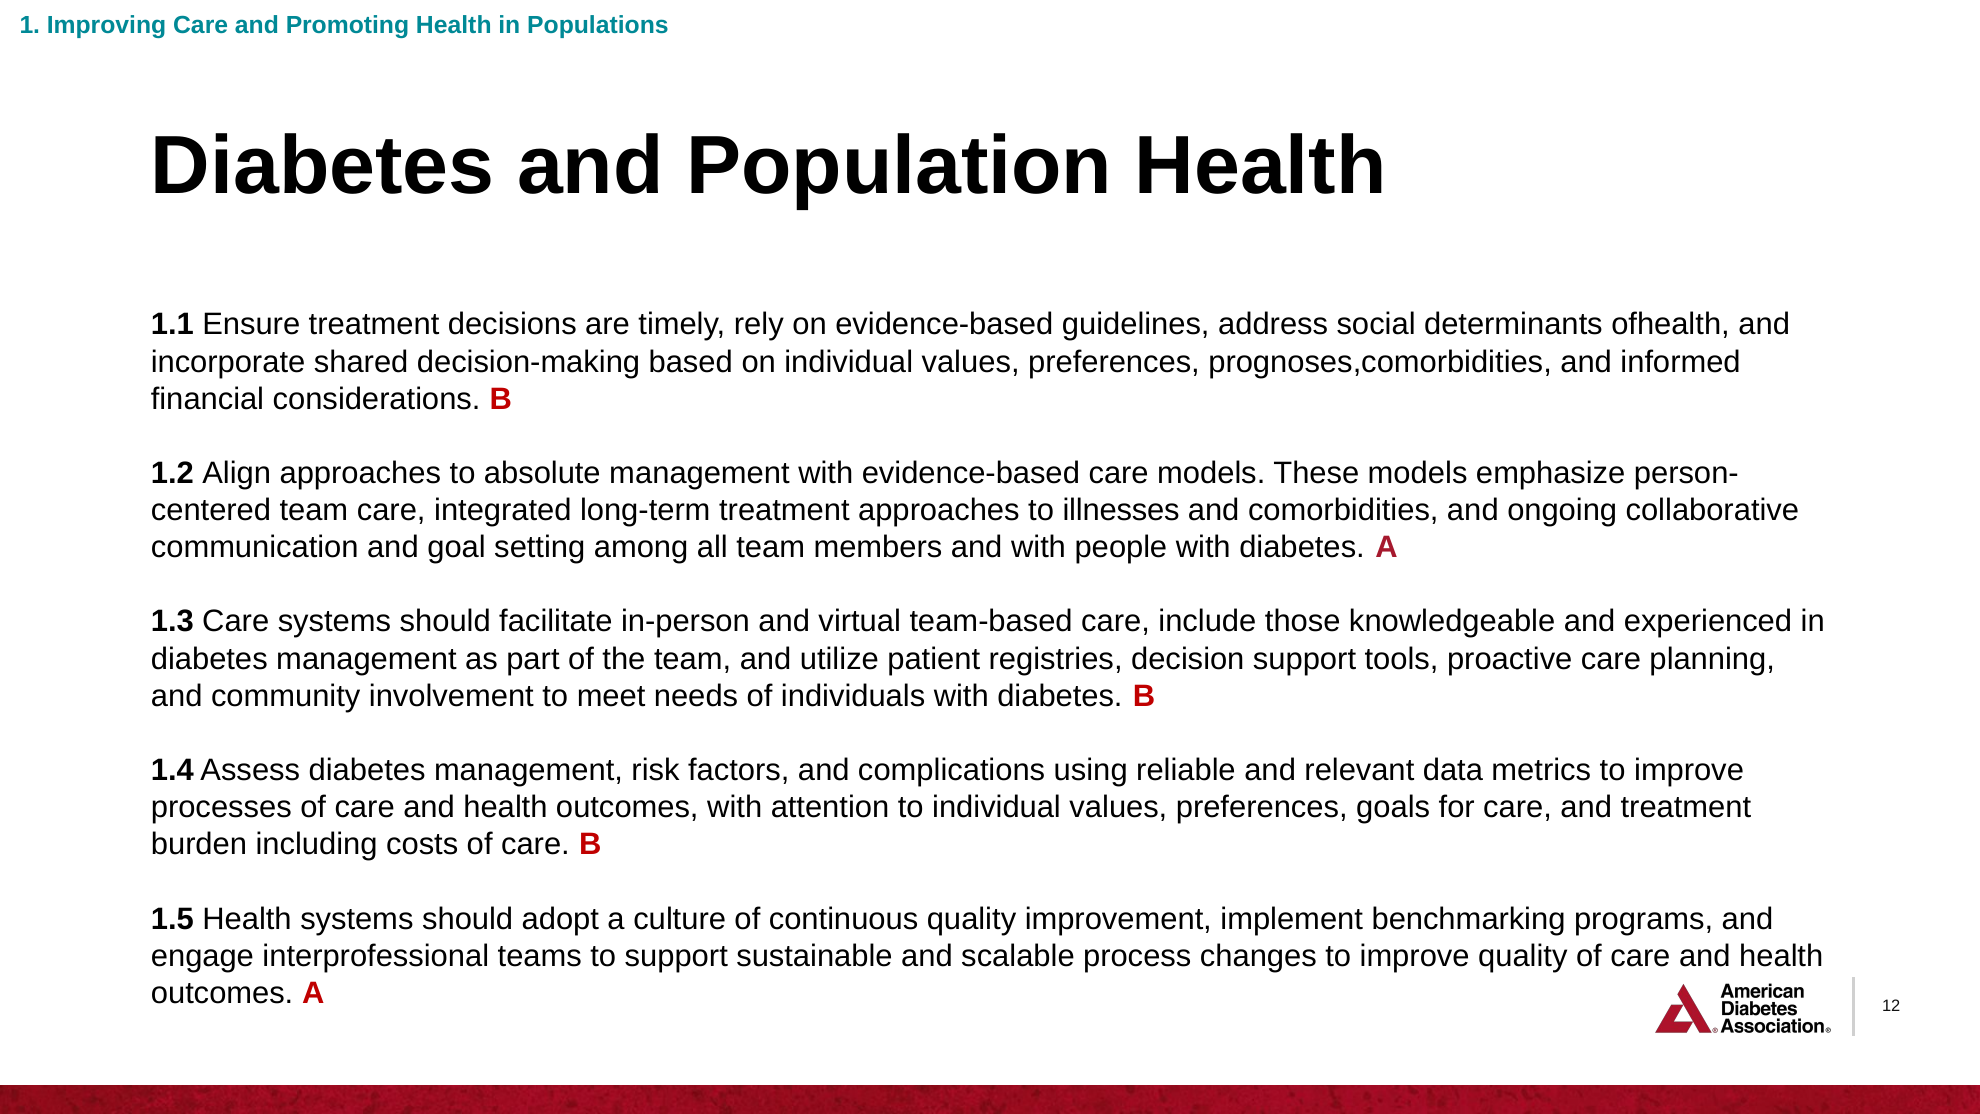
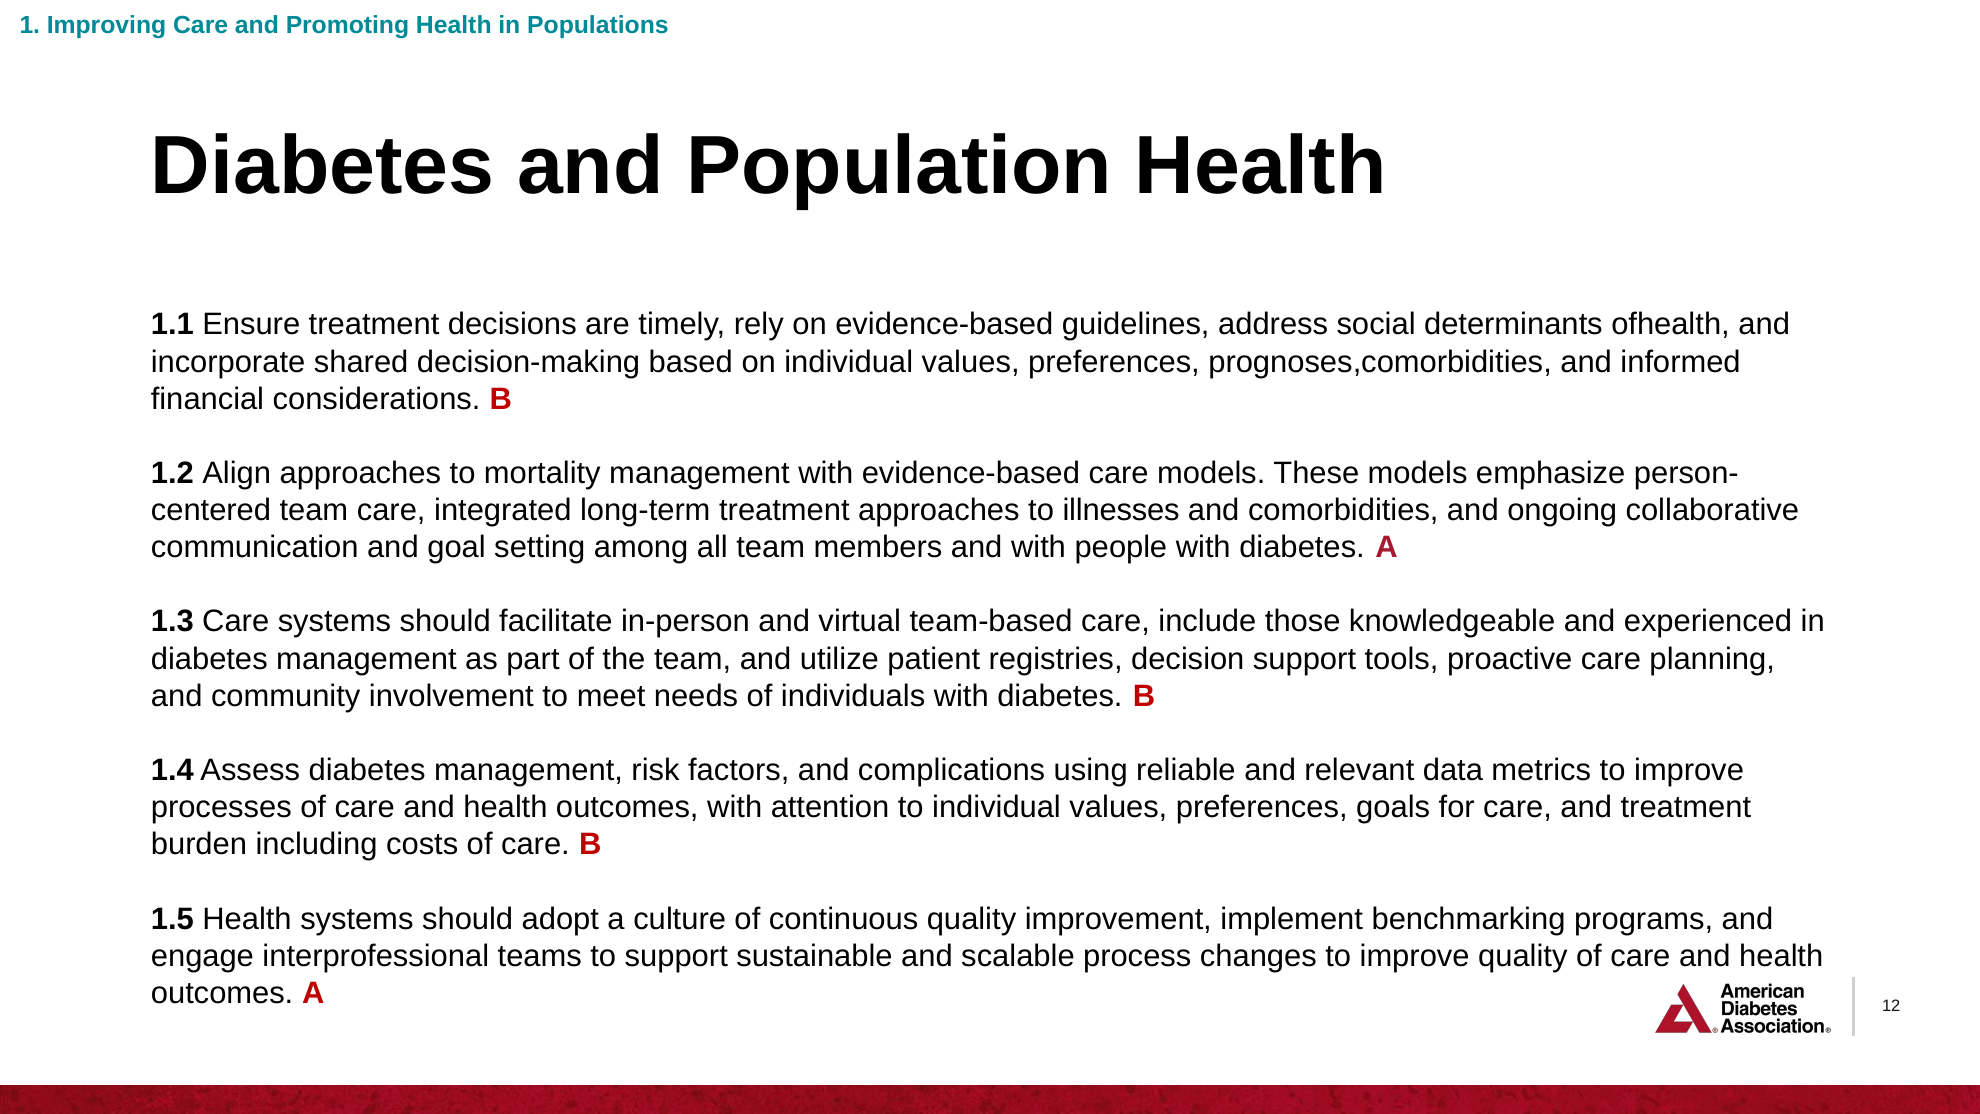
absolute: absolute -> mortality (542, 473)
